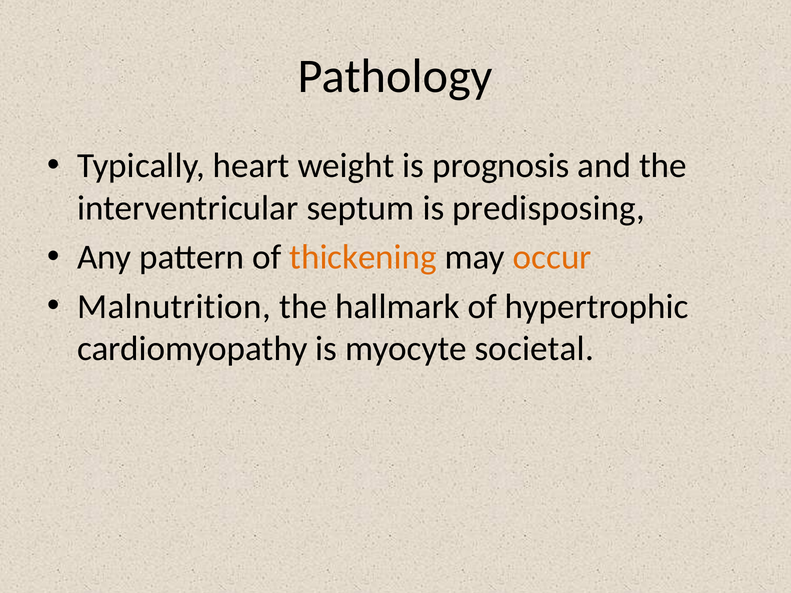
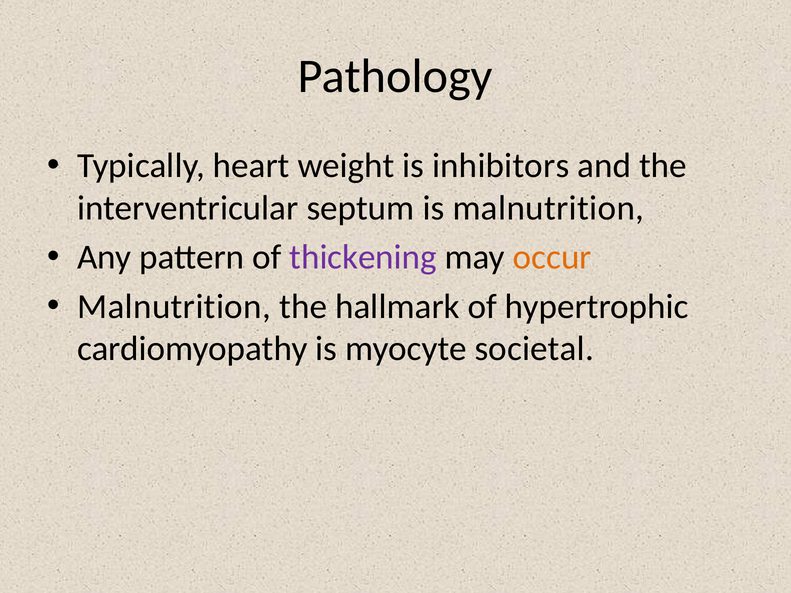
prognosis: prognosis -> inhibitors (501, 166)
is predisposing: predisposing -> malnutrition (548, 208)
thickening colour: orange -> purple (363, 257)
